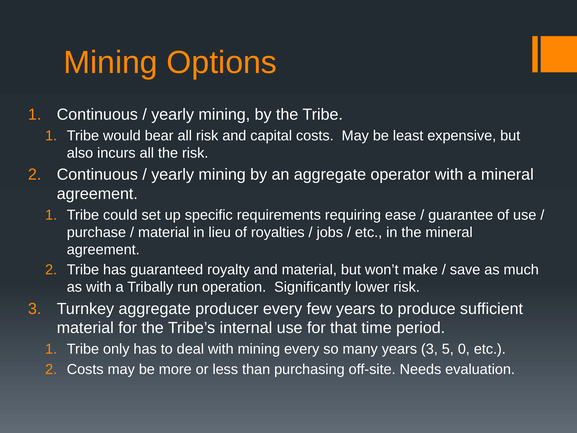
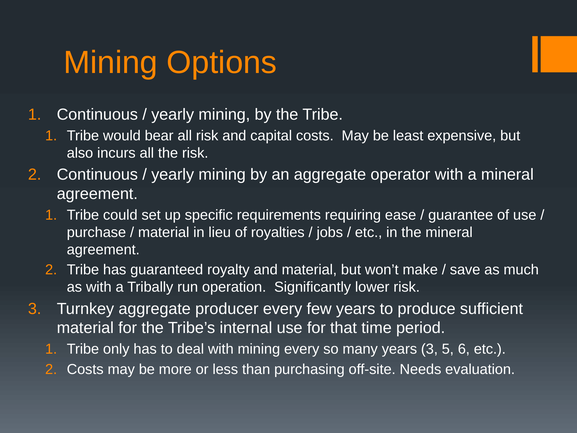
0: 0 -> 6 (464, 349)
